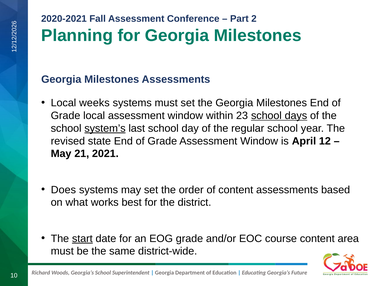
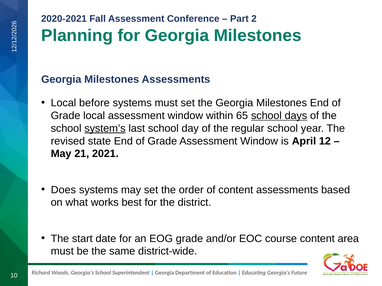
weeks: weeks -> before (94, 103)
23: 23 -> 65 (242, 116)
start underline: present -> none (82, 239)
